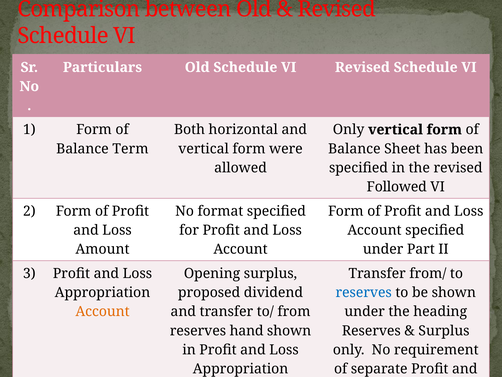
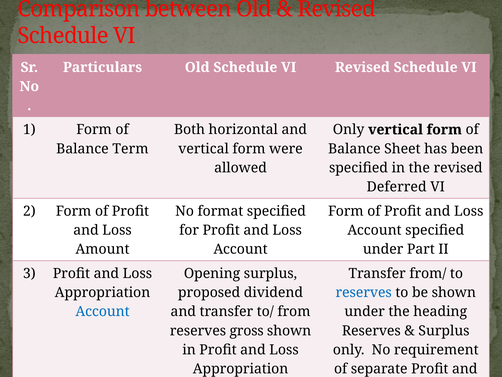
Followed: Followed -> Deferred (397, 187)
Account colour: orange -> blue (103, 311)
hand: hand -> gross (247, 330)
